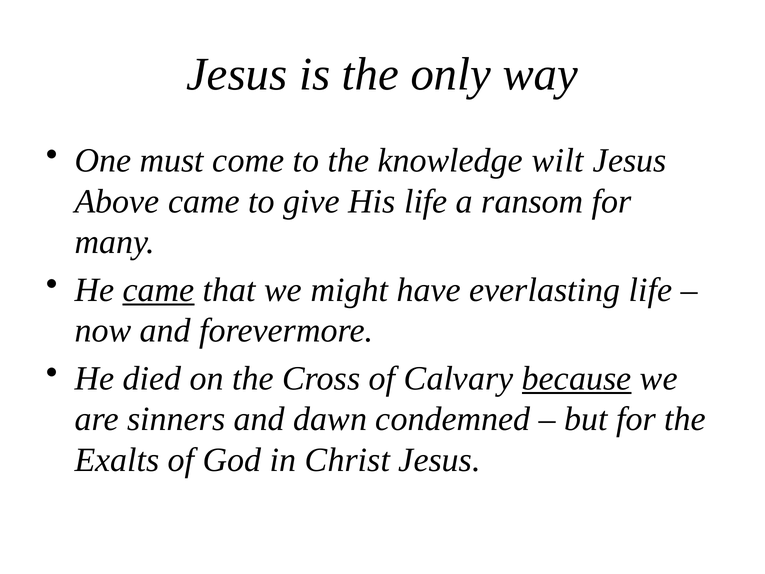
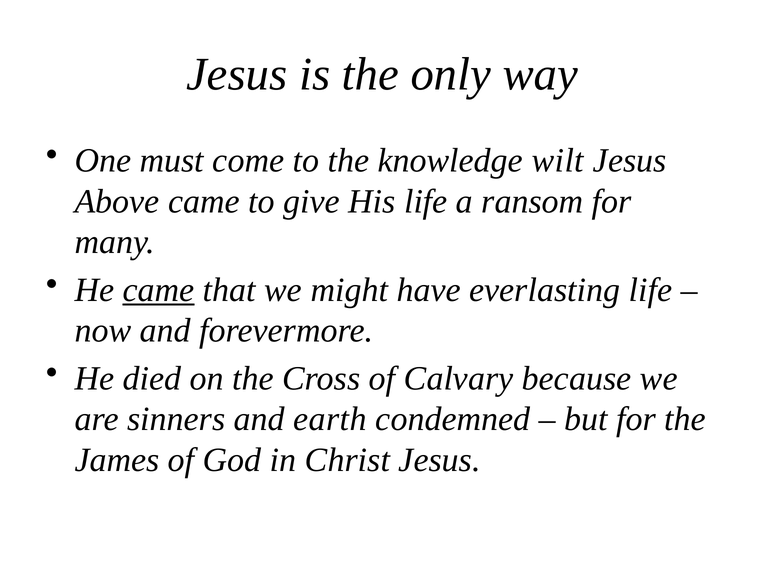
because underline: present -> none (577, 378)
dawn: dawn -> earth (330, 419)
Exalts: Exalts -> James (117, 460)
